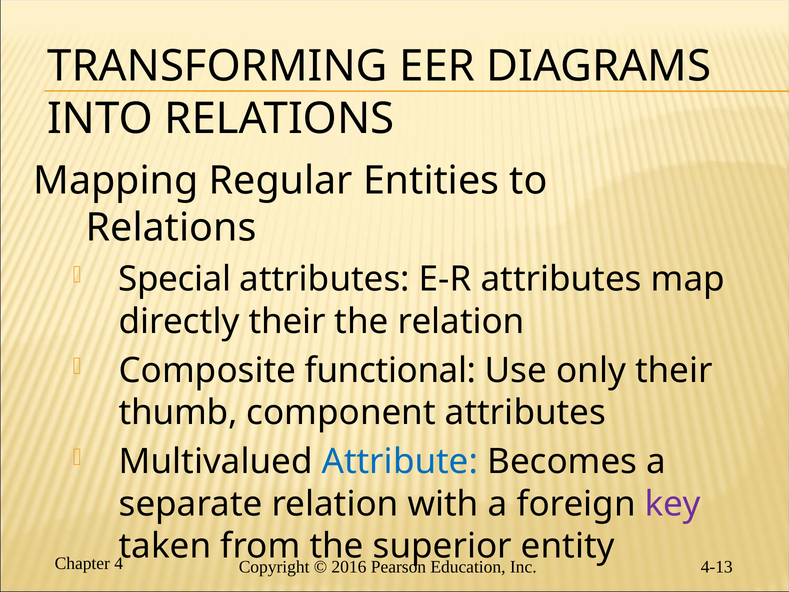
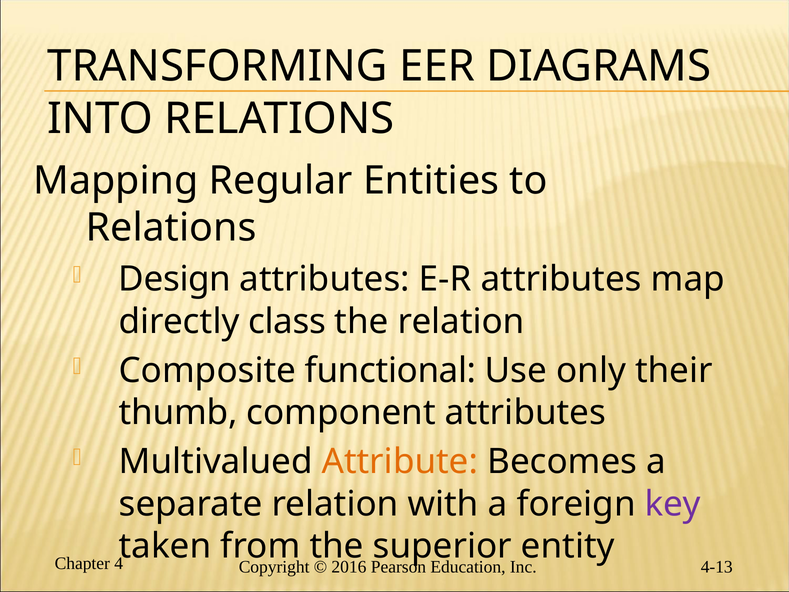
Special: Special -> Design (175, 279)
directly their: their -> class (287, 321)
Attribute colour: blue -> orange (400, 462)
